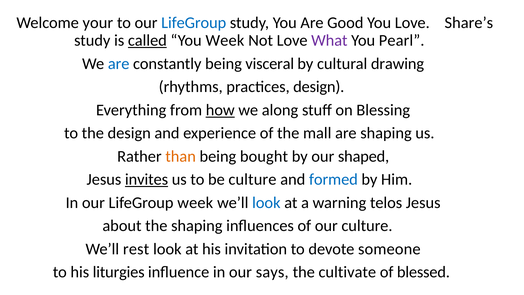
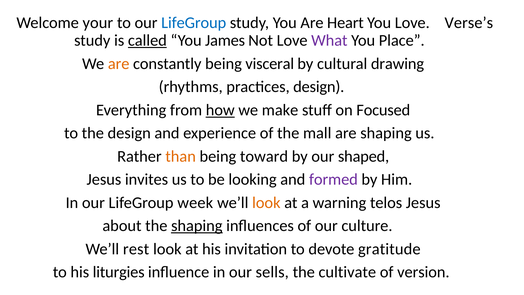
Good: Good -> Heart (345, 23)
Share’s: Share’s -> Verse’s (469, 23)
You Week: Week -> James (225, 40)
Pearl: Pearl -> Place (402, 40)
are colour: blue -> orange (119, 64)
along: along -> make (280, 110)
Blessing: Blessing -> Focused (383, 110)
bought: bought -> toward (264, 156)
invites underline: present -> none (147, 179)
be culture: culture -> looking (253, 179)
formed colour: blue -> purple (333, 179)
look colour: blue -> orange (266, 202)
shaping underline: none -> present (197, 226)
someone: someone -> gratitude (389, 249)
says: says -> sells (272, 272)
blessed: blessed -> version (423, 272)
